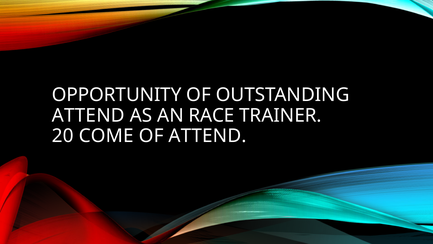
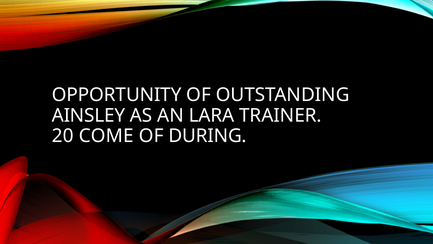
ATTEND: ATTEND -> AINSLEY (89, 115)
RACE: RACE -> LARA (212, 115)
OF ATTEND: ATTEND -> DURING (208, 136)
